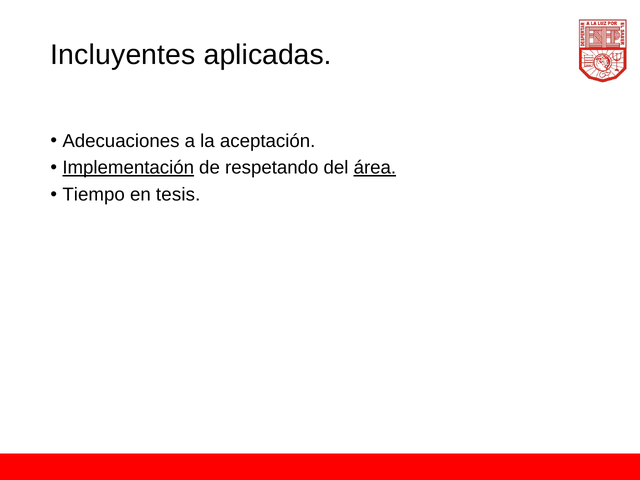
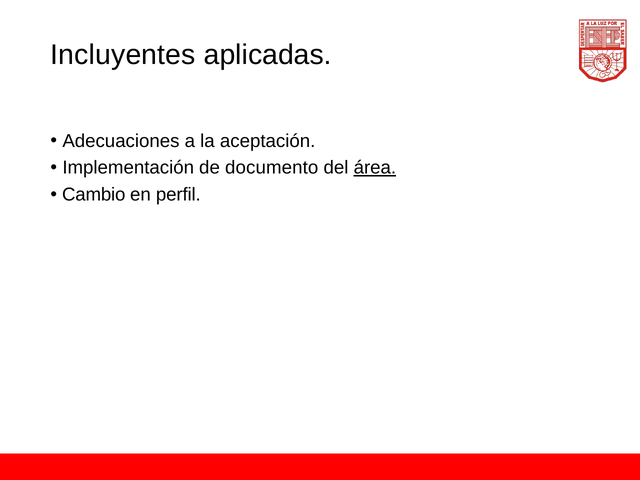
Implementación underline: present -> none (128, 168)
respetando: respetando -> documento (272, 168)
Tiempo: Tiempo -> Cambio (94, 195)
tesis: tesis -> perfil (178, 195)
